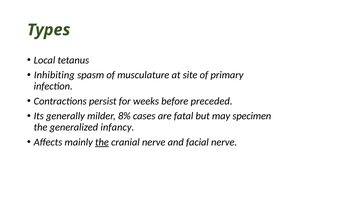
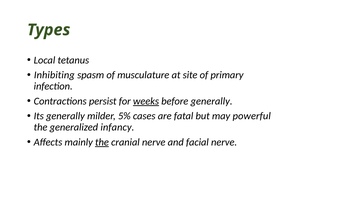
weeks underline: none -> present (146, 101)
before preceded: preceded -> generally (212, 101)
8%: 8% -> 5% (124, 116)
specimen: specimen -> powerful (252, 116)
